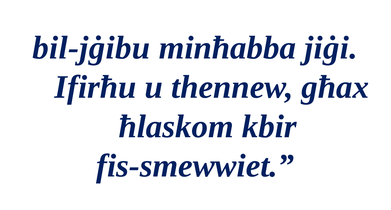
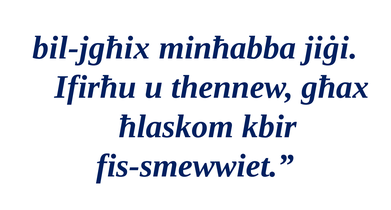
bil-jġibu: bil-jġibu -> bil-jgħix (91, 48)
